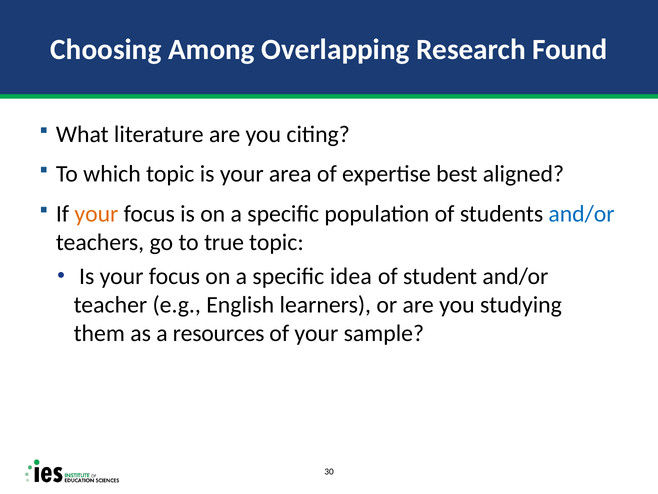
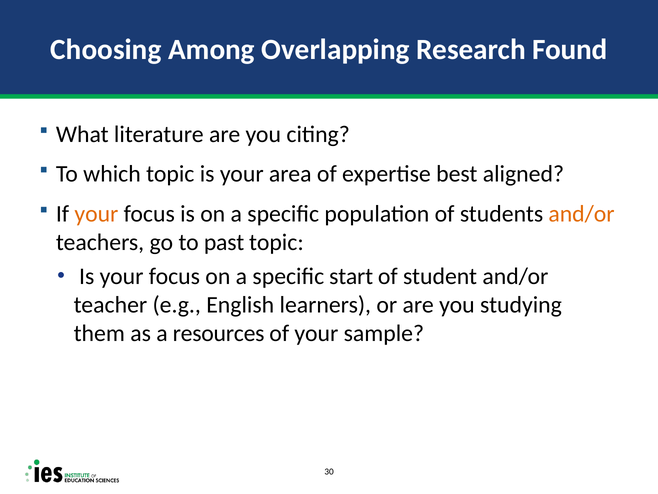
and/or colour: blue -> orange (582, 213)
true: true -> past (224, 242)
idea: idea -> start (351, 276)
